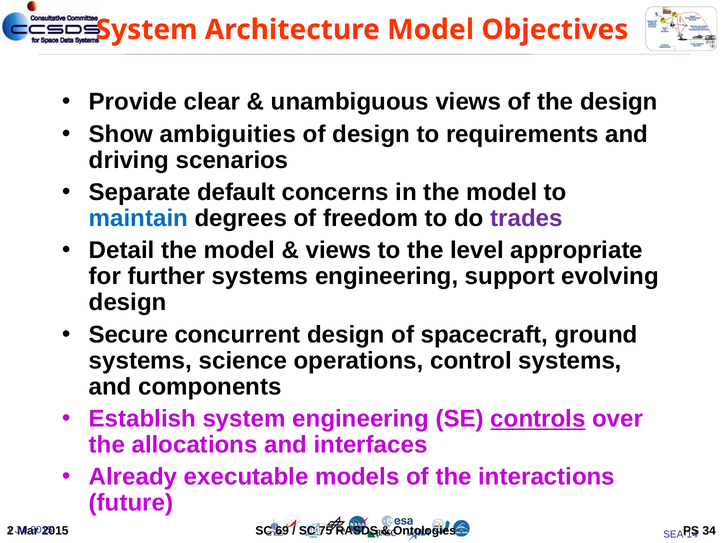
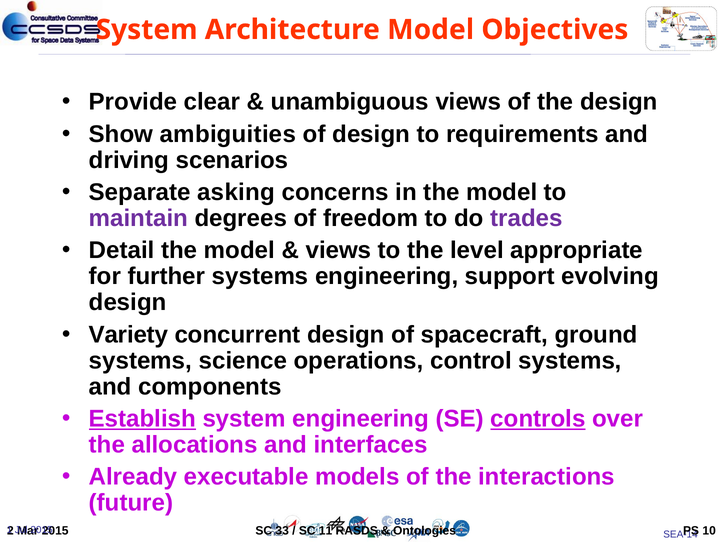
default: default -> asking (236, 192)
maintain colour: blue -> purple (138, 218)
Secure: Secure -> Variety (128, 334)
Establish underline: none -> present (142, 418)
69: 69 -> 33 (282, 530)
75: 75 -> 11 (326, 530)
34: 34 -> 10 (709, 530)
